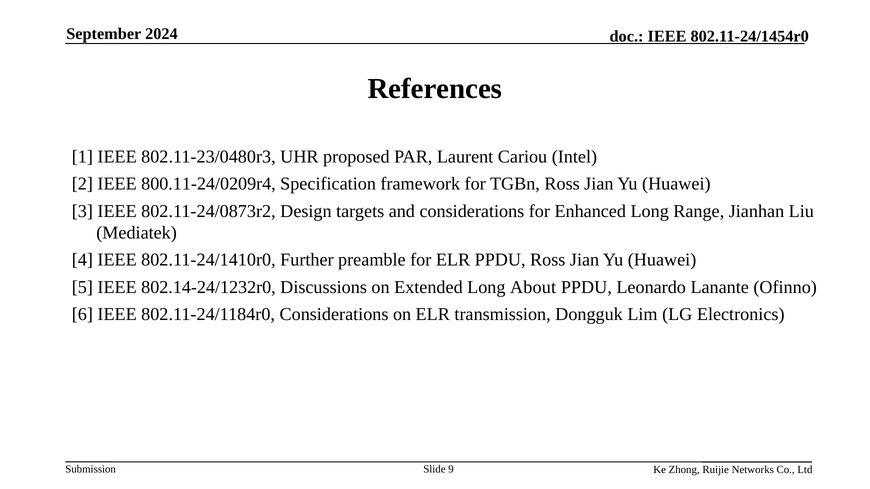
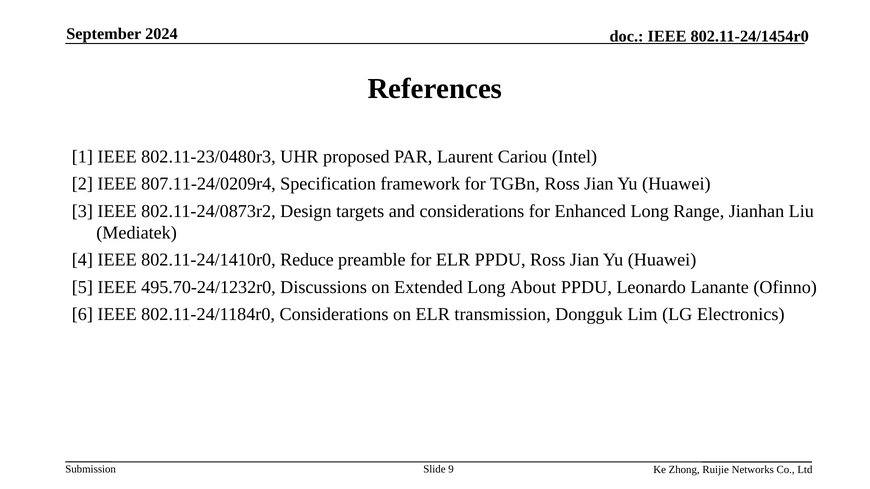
800.11-24/0209r4: 800.11-24/0209r4 -> 807.11-24/0209r4 (208, 184)
Further: Further -> Reduce (307, 260)
802.14-24/1232r0: 802.14-24/1232r0 -> 495.70-24/1232r0 (208, 287)
